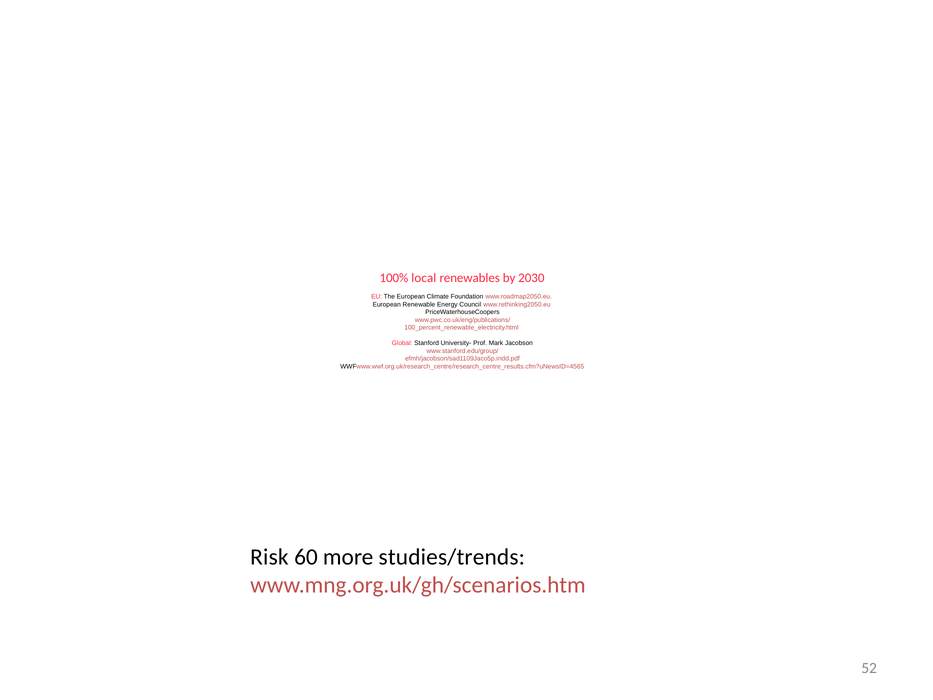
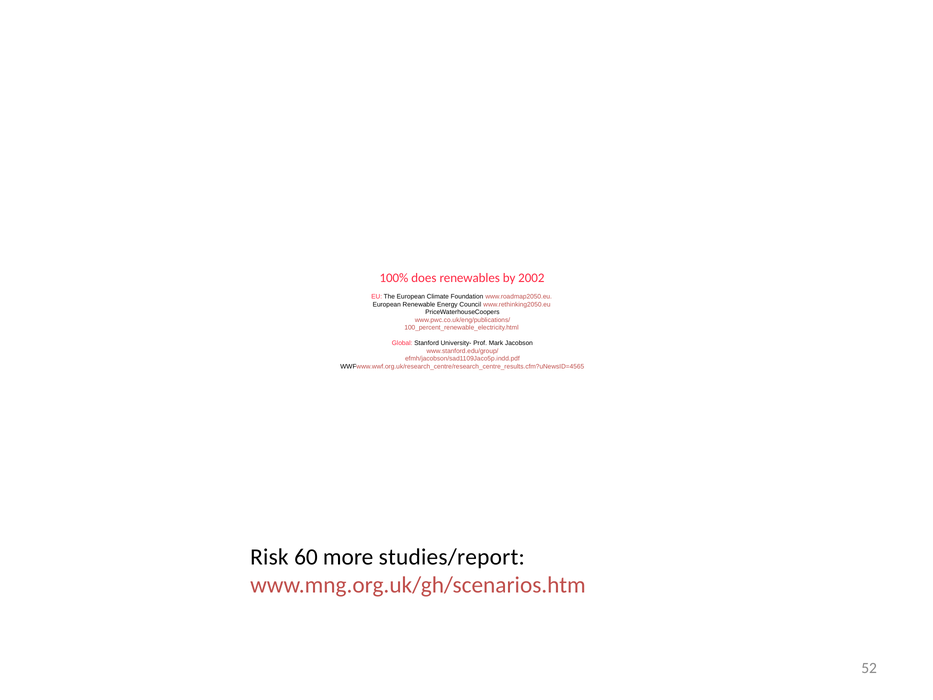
local: local -> does (424, 278)
2030: 2030 -> 2002 (531, 278)
studies/trends: studies/trends -> studies/report (452, 557)
